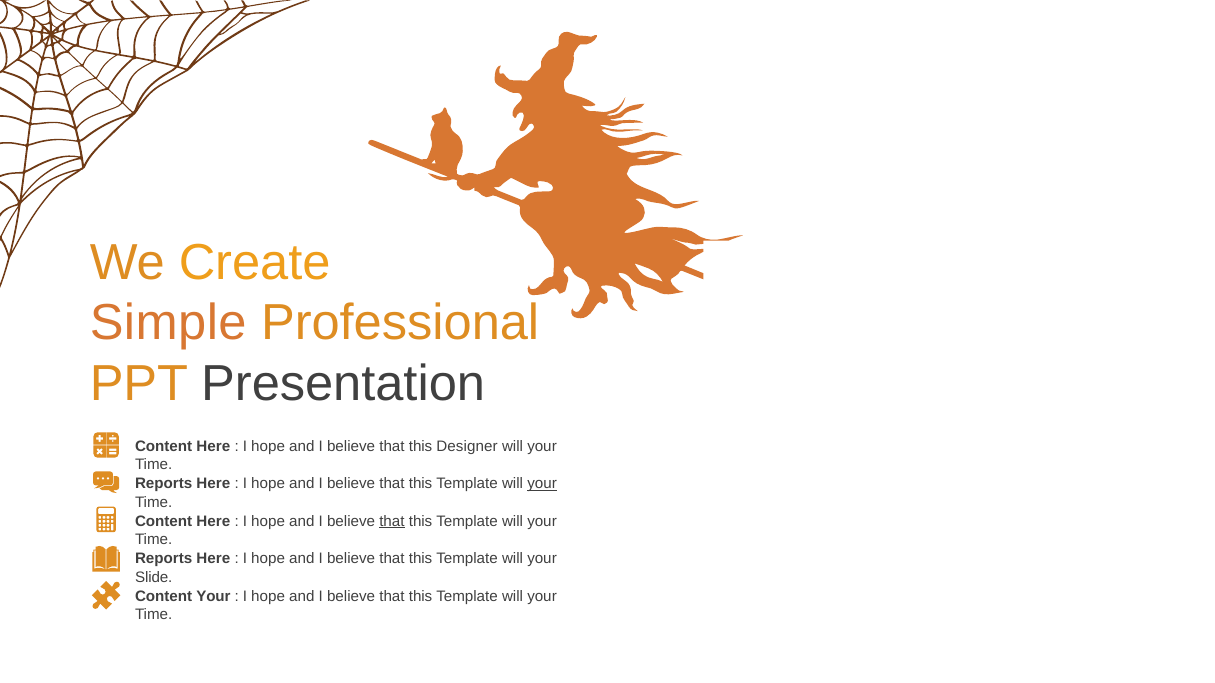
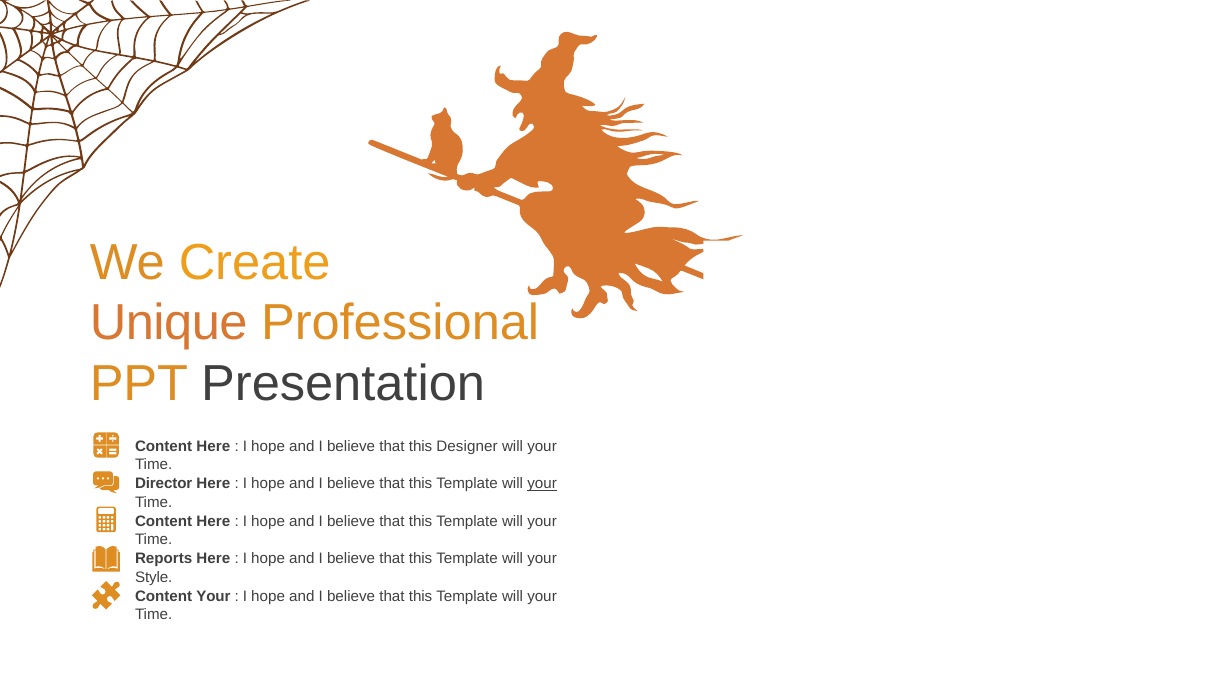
Simple: Simple -> Unique (169, 323)
Reports: Reports -> Director (164, 484)
that underline: present -> none (392, 522)
Slide: Slide -> Style (154, 577)
